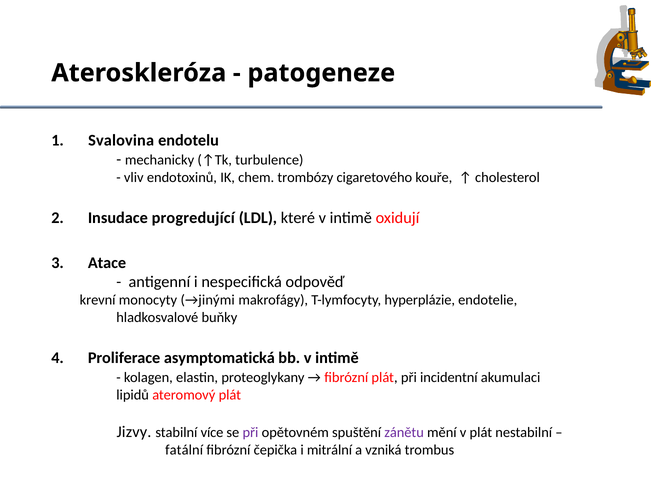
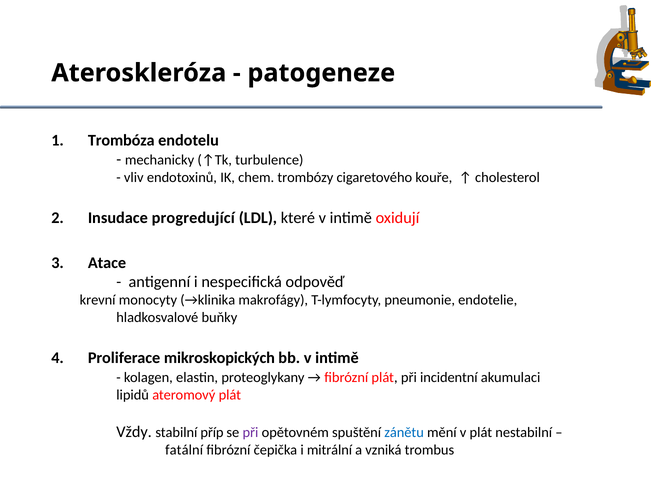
Svalovina: Svalovina -> Trombóza (121, 140)
→jinými: →jinými -> →klinika (208, 300)
hyperplázie: hyperplázie -> pneumonie (420, 300)
asymptomatická: asymptomatická -> mikroskopických (219, 358)
Jizvy: Jizvy -> Vždy (134, 432)
více: více -> příp (212, 433)
zánětu colour: purple -> blue (404, 433)
